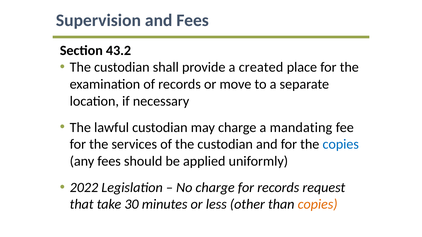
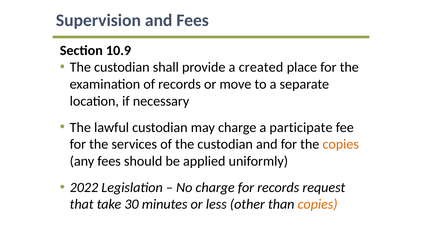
43.2: 43.2 -> 10.9 (119, 51)
mandating: mandating -> participate (301, 128)
copies colour: blue -> orange (341, 144)
